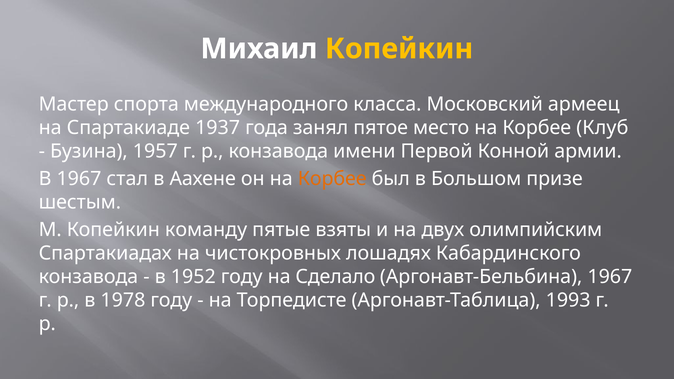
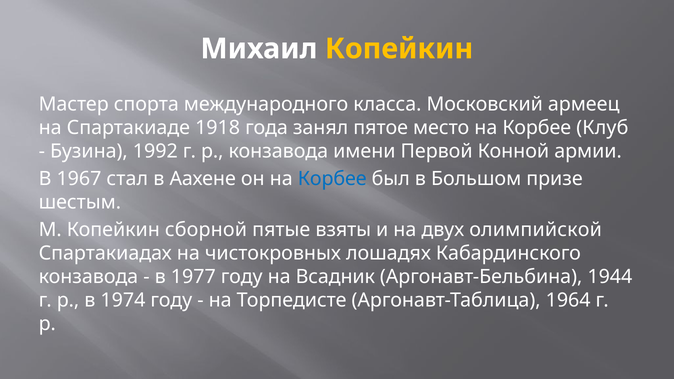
1937: 1937 -> 1918 (218, 128)
1957: 1957 -> 1992 (155, 151)
Корбее colour: orange -> blue (332, 179)
команду: команду -> сборной (206, 230)
олимпийским: олимпийским -> олимпийской (536, 230)
1952: 1952 -> 1977 (193, 277)
Сделало: Сделало -> Всадник (335, 277)
Аргонавт-Бельбина 1967: 1967 -> 1944 (610, 277)
1978: 1978 -> 1974 (123, 300)
1993: 1993 -> 1964 (568, 300)
